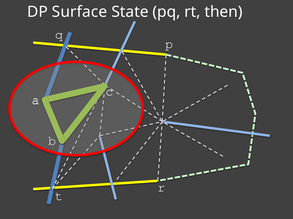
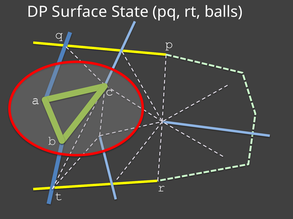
then: then -> balls (223, 12)
